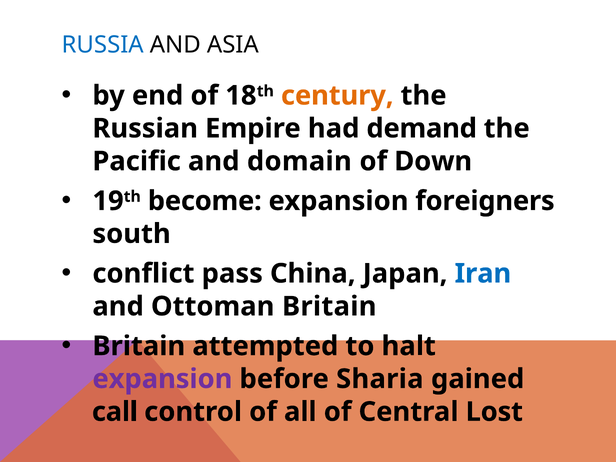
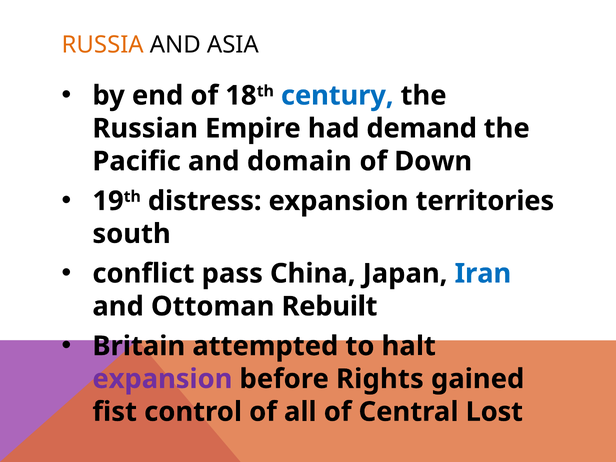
RUSSIA colour: blue -> orange (103, 45)
century colour: orange -> blue (337, 96)
become: become -> distress (205, 201)
foreigners: foreigners -> territories (485, 201)
Ottoman Britain: Britain -> Rebuilt (330, 306)
Sharia: Sharia -> Rights (380, 379)
call: call -> fist (115, 412)
